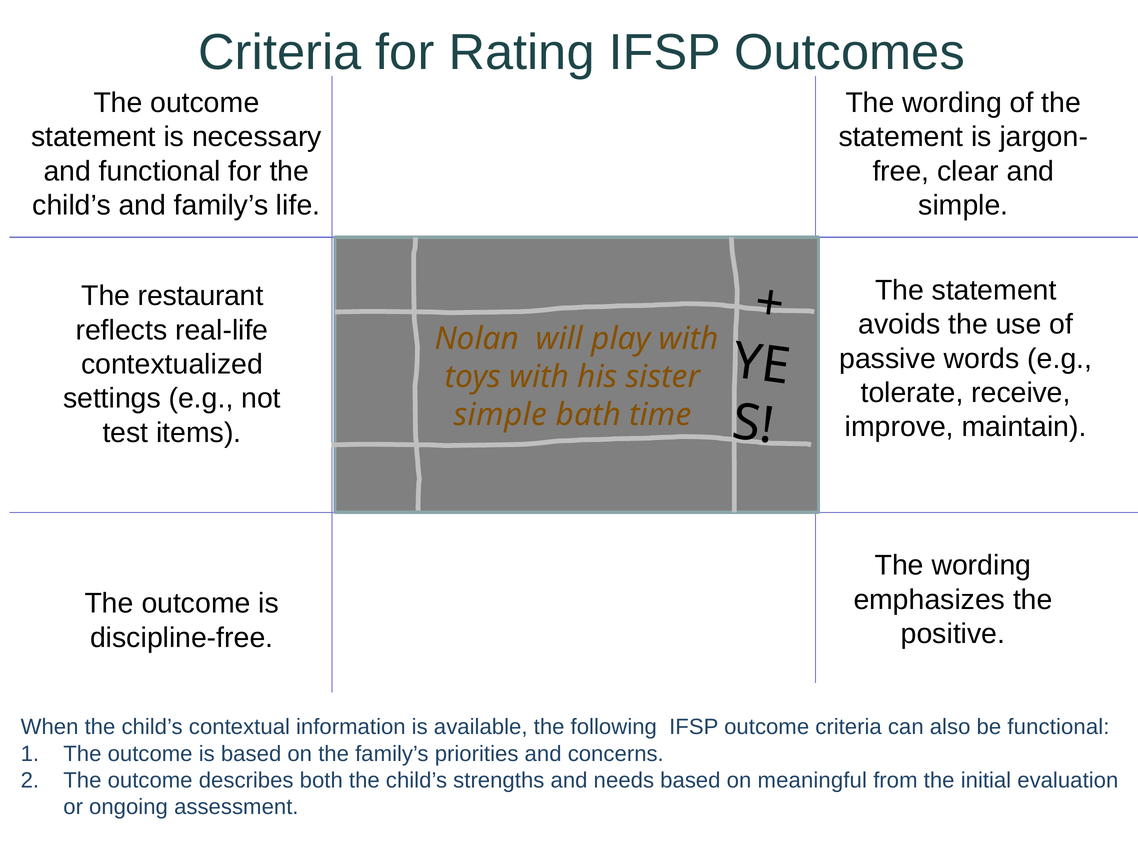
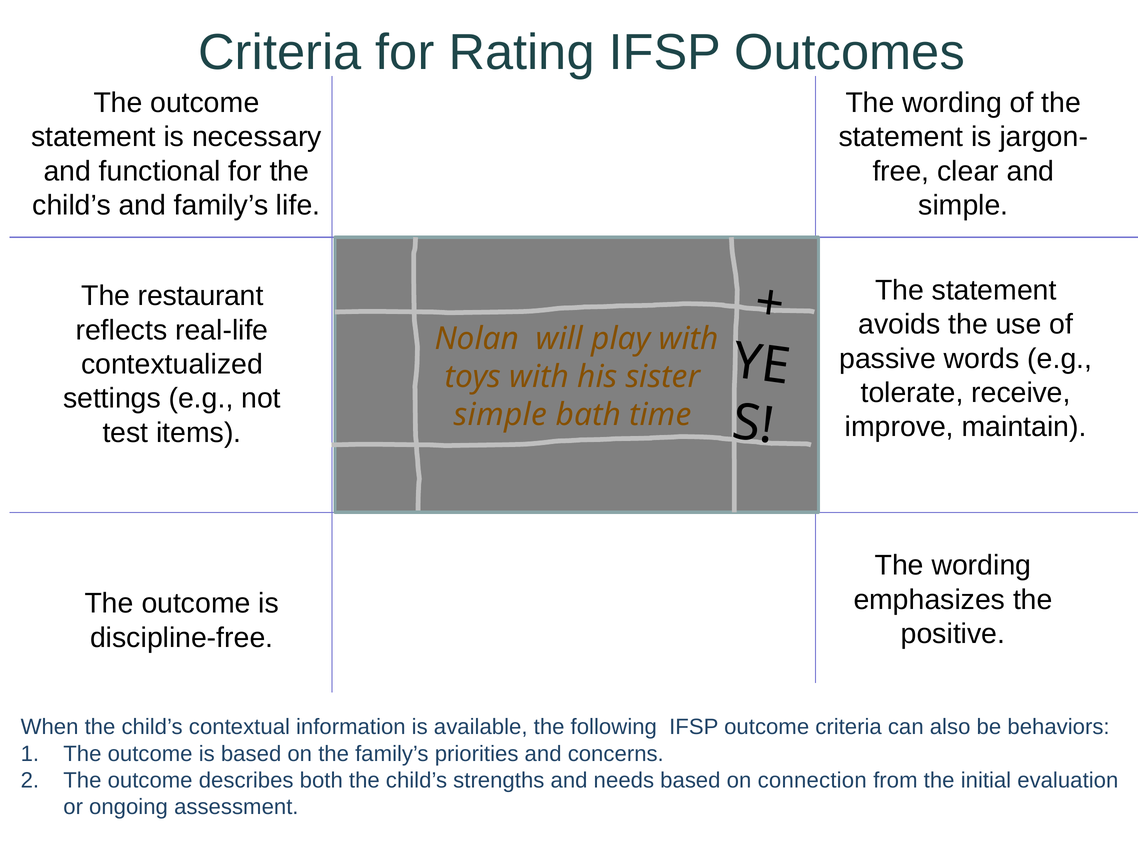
be functional: functional -> behaviors (1059, 727)
meaningful: meaningful -> connection (812, 780)
